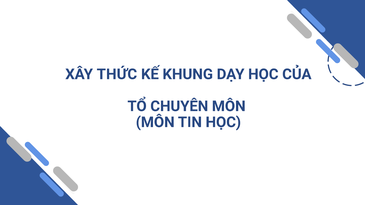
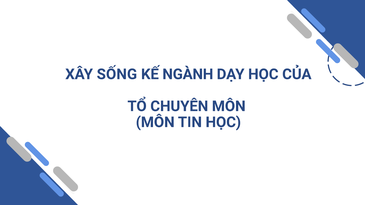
THỨC: THỨC -> SỐNG (117, 74)
KHUNG: KHUNG -> NGÀNH (188, 74)
